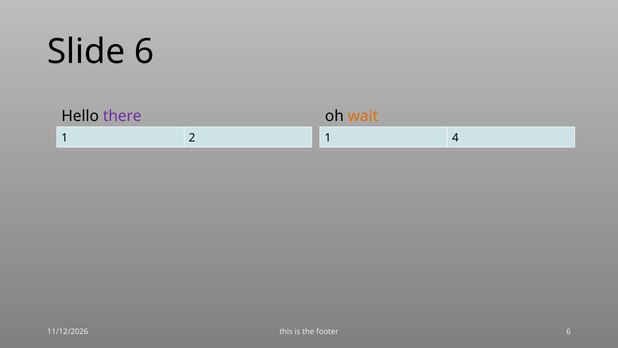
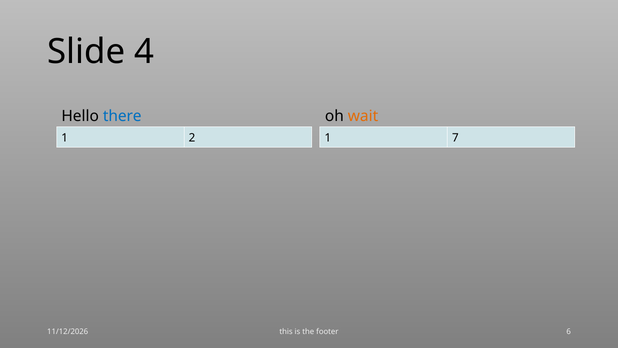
Slide 6: 6 -> 4 (144, 52)
there colour: purple -> blue (122, 116)
4: 4 -> 7 (455, 138)
